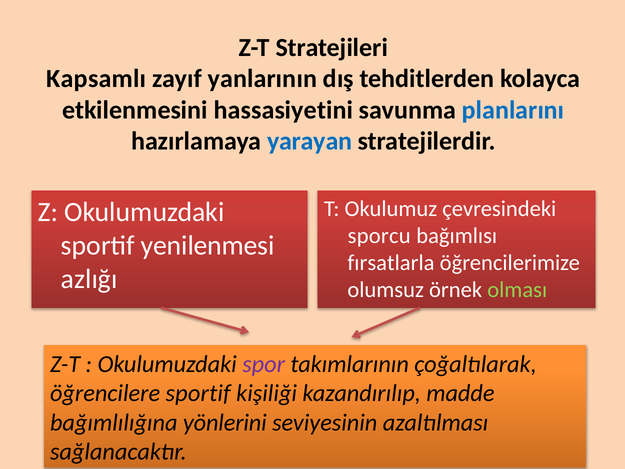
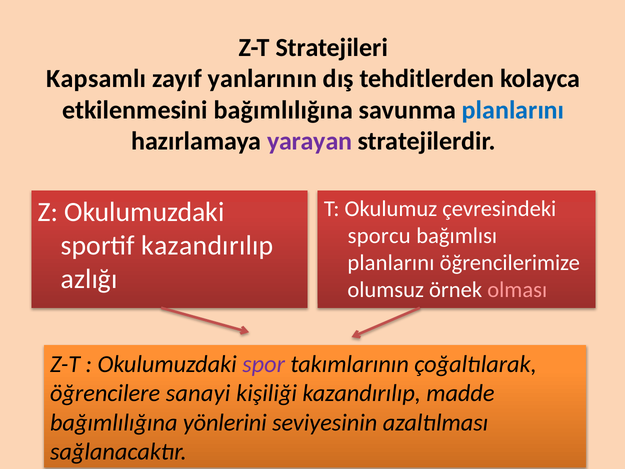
etkilenmesini hassasiyetini: hassasiyetini -> bağımlılığına (283, 110)
yarayan colour: blue -> purple (310, 141)
sportif yenilenmesi: yenilenmesi -> kazandırılıp (208, 246)
fırsatlarla: fırsatlarla -> planlarını (391, 263)
olması colour: light green -> pink (517, 290)
öğrencilere sportif: sportif -> sanayi (198, 393)
